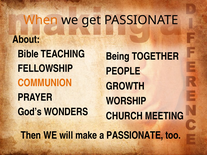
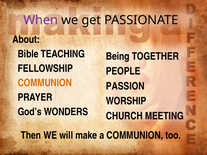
When colour: orange -> purple (41, 20)
GROWTH: GROWTH -> PASSION (125, 86)
a PASSIONATE: PASSIONATE -> COMMUNION (135, 135)
